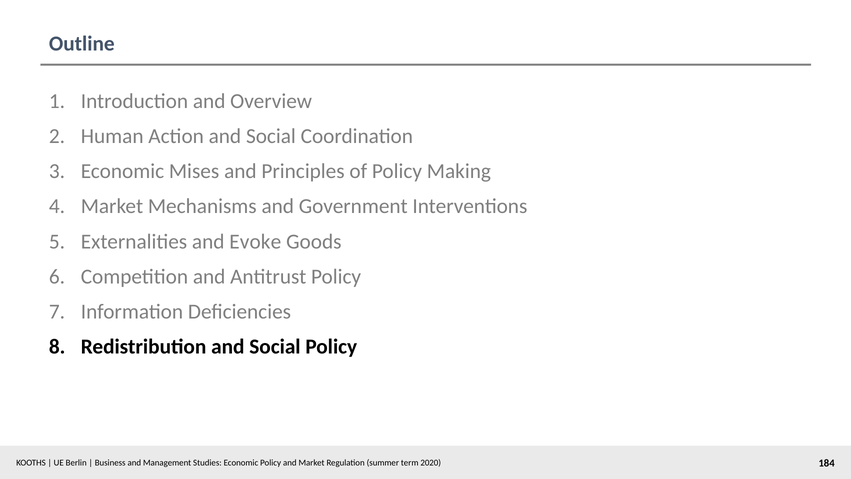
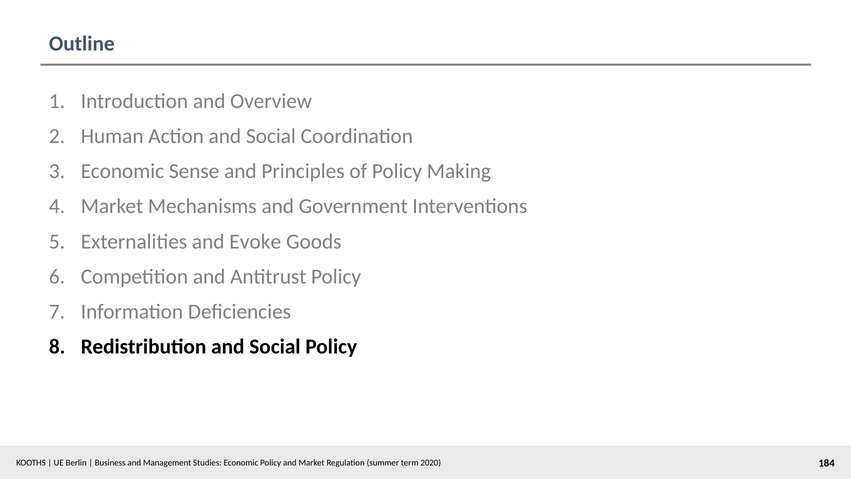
Mises: Mises -> Sense (194, 171)
